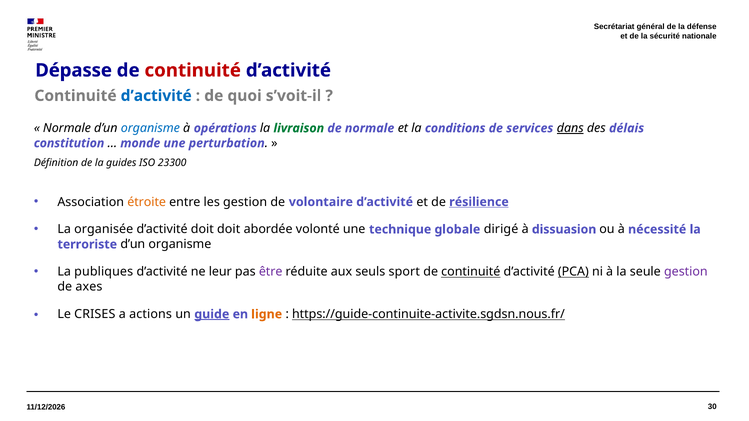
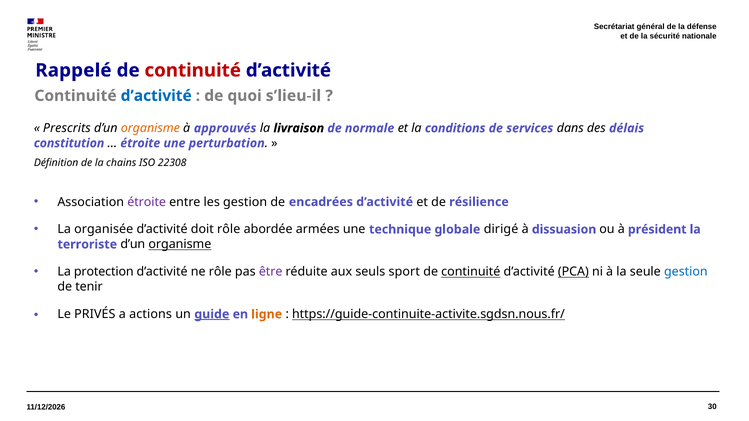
Dépasse: Dépasse -> Rappelé (73, 70)
s’voit-il: s’voit-il -> s’lieu-il (293, 96)
Normale: Normale -> Prescrits (67, 128)
organisme colour: blue -> orange (150, 128)
opérations: opérations -> approuvés (225, 128)
livraison colour: green -> black (299, 128)
dans underline: present -> none (570, 128)
monde: monde -> étroite (140, 143)
guides: guides -> chains (121, 163)
23300: 23300 -> 22308 (172, 163)
étroite colour: orange -> purple (147, 202)
volontaire: volontaire -> encadrées (321, 202)
résilience underline: present -> none (479, 202)
doit doit: doit -> rôle (229, 230)
volonté: volonté -> armées (318, 230)
nécessité: nécessité -> président (657, 230)
organisme underline: none -> present (180, 245)
publiques: publiques -> protection (104, 272)
ne leur: leur -> rôle (220, 272)
gestion colour: purple -> blue (686, 272)
axes: axes -> tenir (89, 287)
CRISES: CRISES -> PRIVÉS (95, 314)
